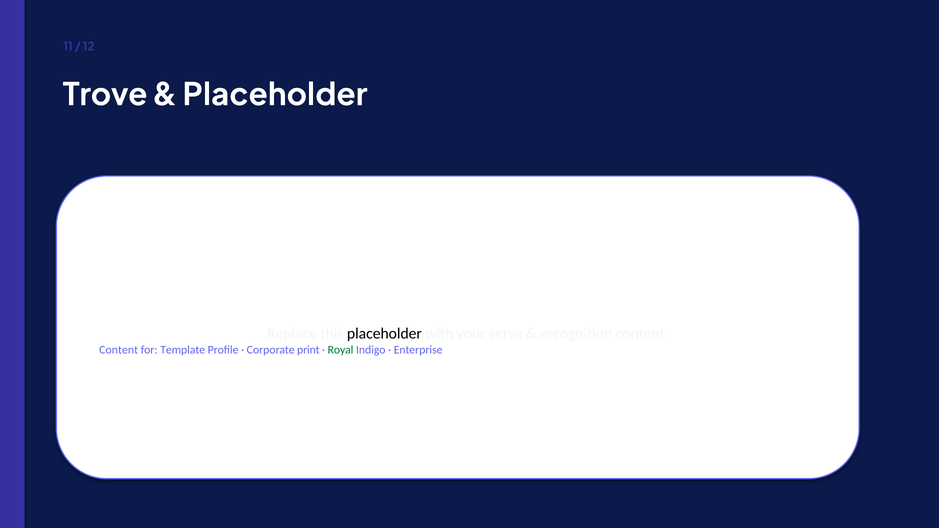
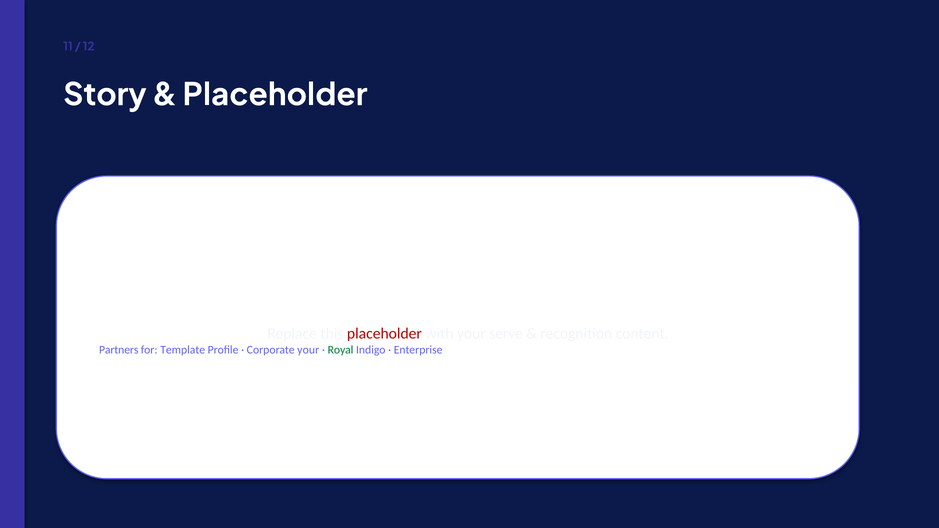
Trove: Trove -> Story (105, 95)
placeholder colour: black -> red (384, 334)
Content: Content -> Partners (119, 350)
Corporate print: print -> your (308, 350)
